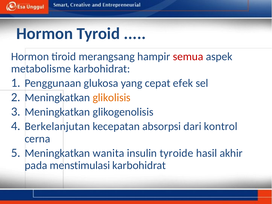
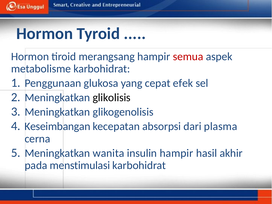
glikolisis colour: orange -> black (112, 98)
Berkelanjutan: Berkelanjutan -> Keseimbangan (57, 126)
kontrol: kontrol -> plasma (221, 126)
insulin tyroide: tyroide -> hampir (176, 153)
